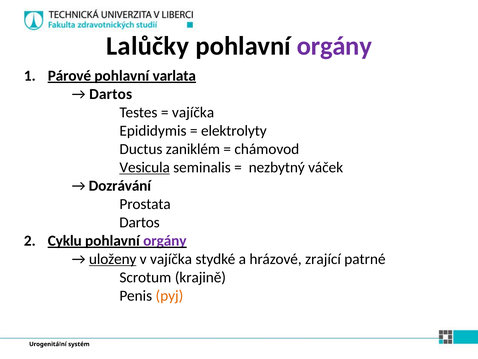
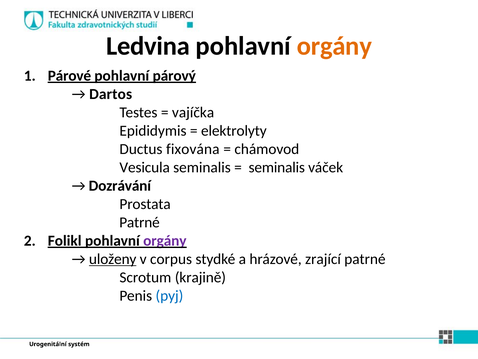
Lalůčky: Lalůčky -> Ledvina (148, 46)
orgány colour: purple -> orange (334, 46)
varlata: varlata -> párový (174, 76)
zaniklém: zaniklém -> fixována (193, 149)
Vesicula underline: present -> none (145, 167)
nezbytný: nezbytný -> seminalis (277, 167)
Dartos: Dartos -> Patrné (139, 222)
Cyklu: Cyklu -> Folikl (65, 240)
v vajíčka: vajíčka -> corpus (171, 259)
pyj colour: orange -> blue (169, 295)
